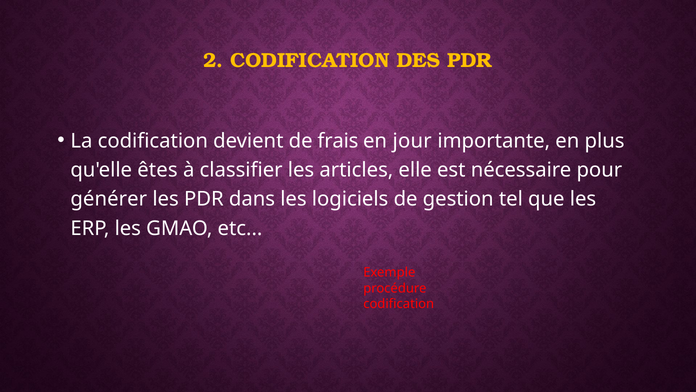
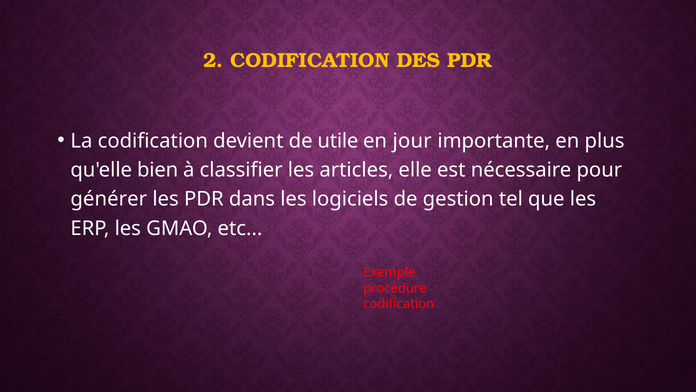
frais: frais -> utile (338, 141)
êtes: êtes -> bien (158, 170)
